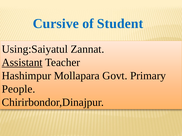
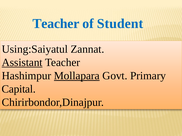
Cursive: Cursive -> Teacher (56, 24)
Mollapara underline: none -> present (77, 76)
People: People -> Capital (19, 89)
